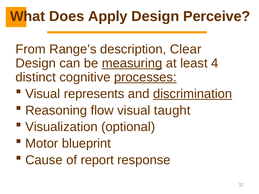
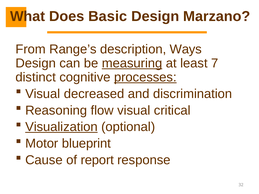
Apply: Apply -> Basic (108, 16)
Perceive: Perceive -> Marzano (217, 16)
Clear: Clear -> Ways (186, 49)
4: 4 -> 7 (215, 63)
represents: represents -> decreased (94, 94)
discrimination underline: present -> none (193, 94)
taught: taught -> critical (172, 110)
Visualization underline: none -> present (61, 127)
